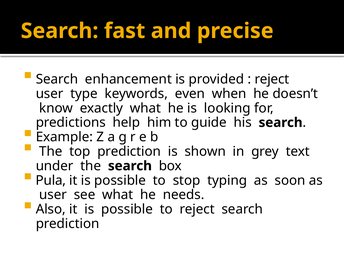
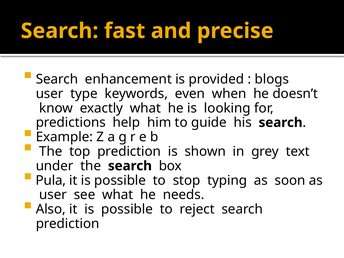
reject: reject -> blogs (272, 79)
